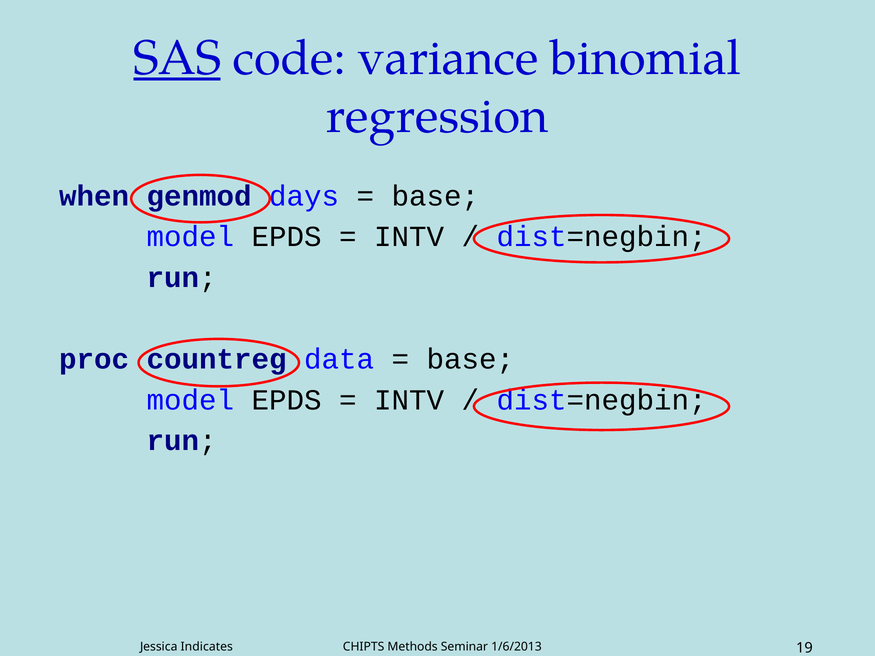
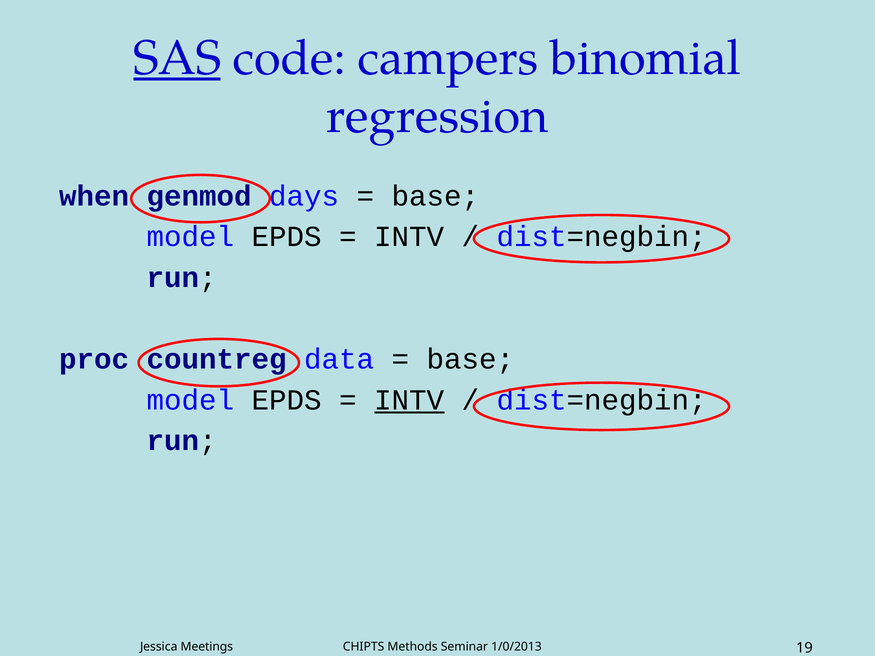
variance: variance -> campers (448, 58)
INTV underline: none -> present (409, 400)
Indicates: Indicates -> Meetings (207, 647)
1/6/2013: 1/6/2013 -> 1/0/2013 (516, 647)
